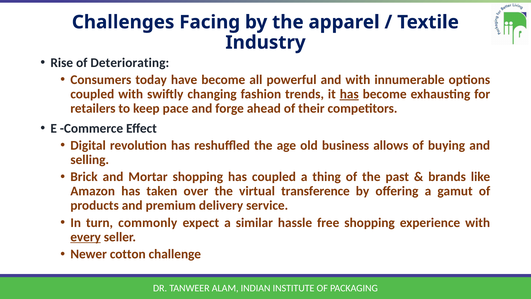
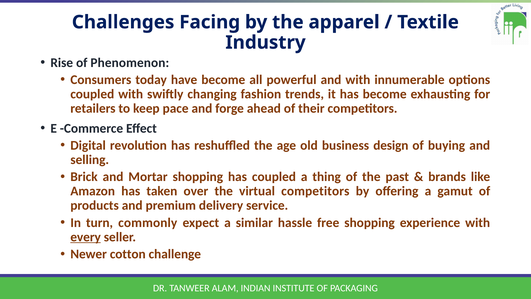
Deteriorating: Deteriorating -> Phenomenon (130, 63)
has underline: present -> none (349, 94)
allows: allows -> design (391, 145)
virtual transference: transference -> competitors (315, 191)
